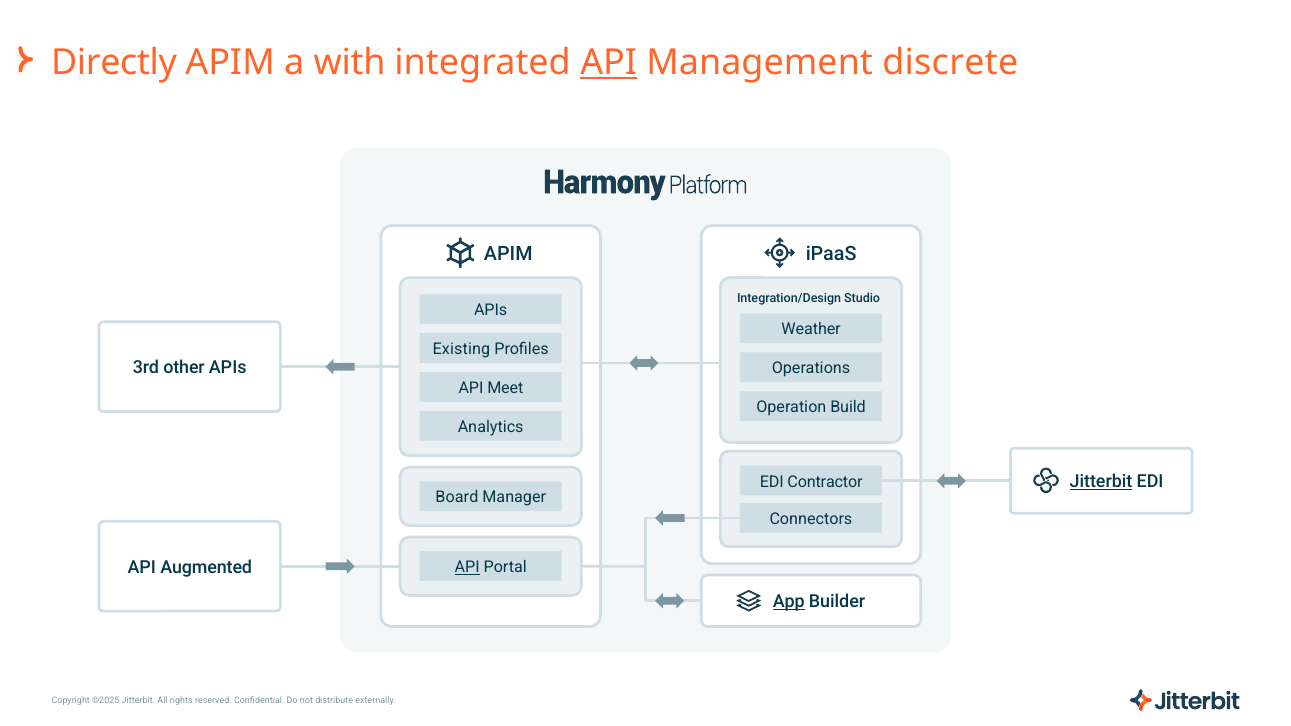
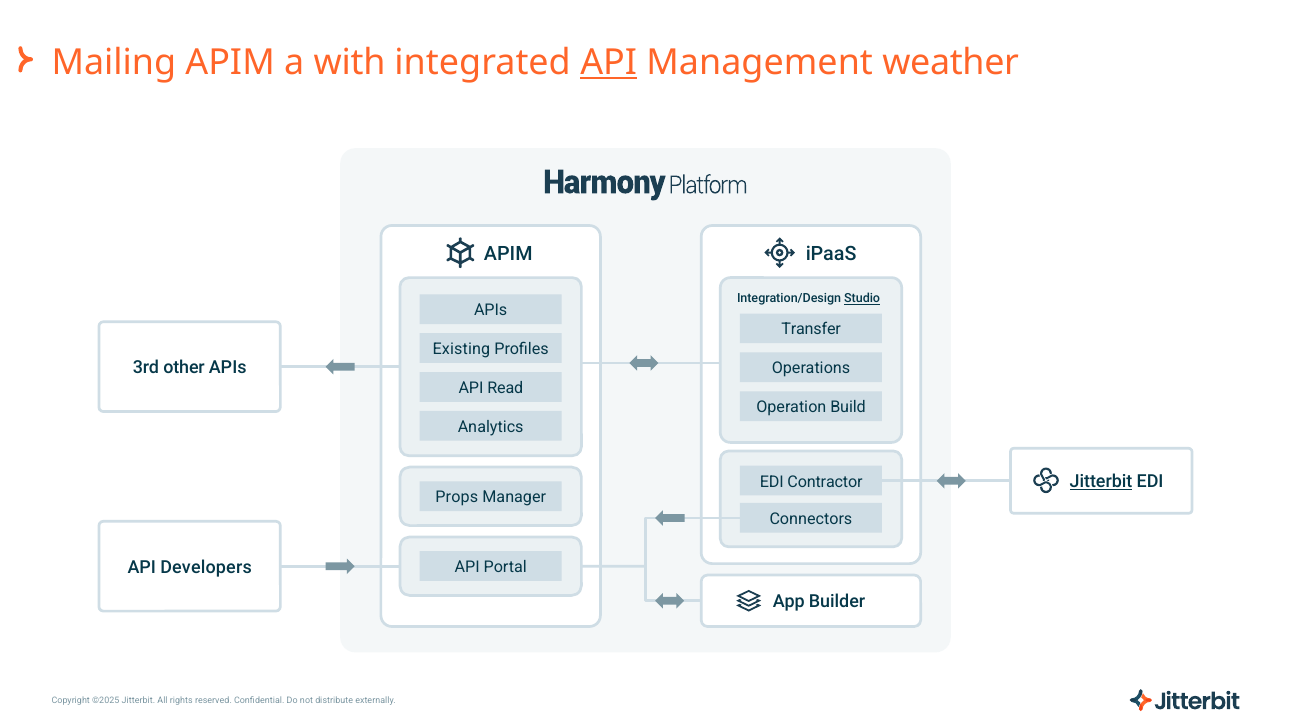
Directly: Directly -> Mailing (114, 63)
discrete: discrete -> weather (951, 63)
Studio underline: none -> present (862, 299)
Weather: Weather -> Transfer (811, 330)
Meet: Meet -> Read (505, 388)
Board: Board -> Props (457, 497)
Augmented: Augmented -> Developers (206, 568)
API underline: present -> none (467, 567)
App underline: present -> none (789, 602)
